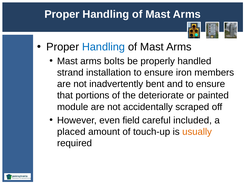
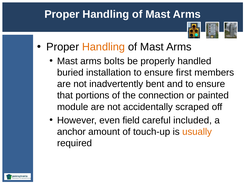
Handling colour: blue -> orange (104, 47)
strand: strand -> buried (70, 72)
iron: iron -> first (184, 72)
deteriorate: deteriorate -> connection (161, 95)
placed: placed -> anchor (71, 132)
